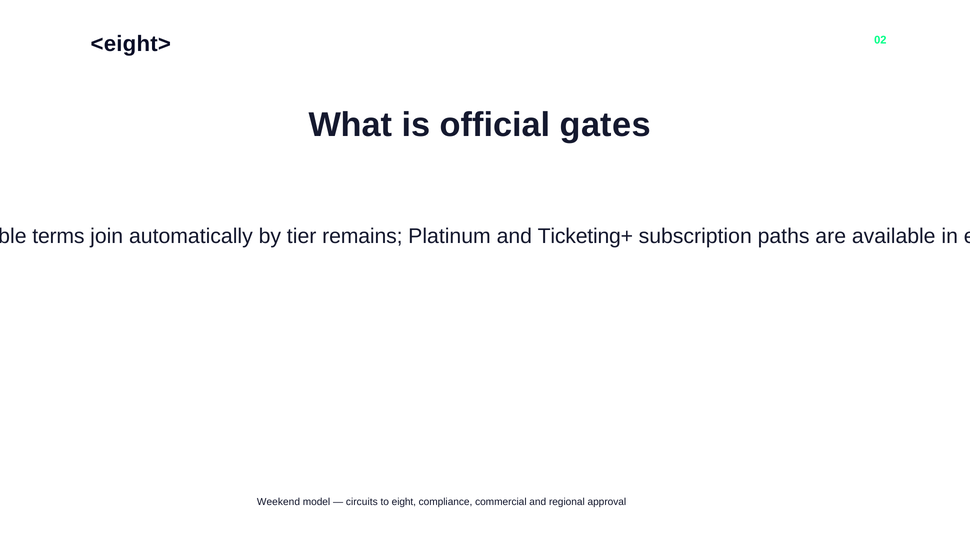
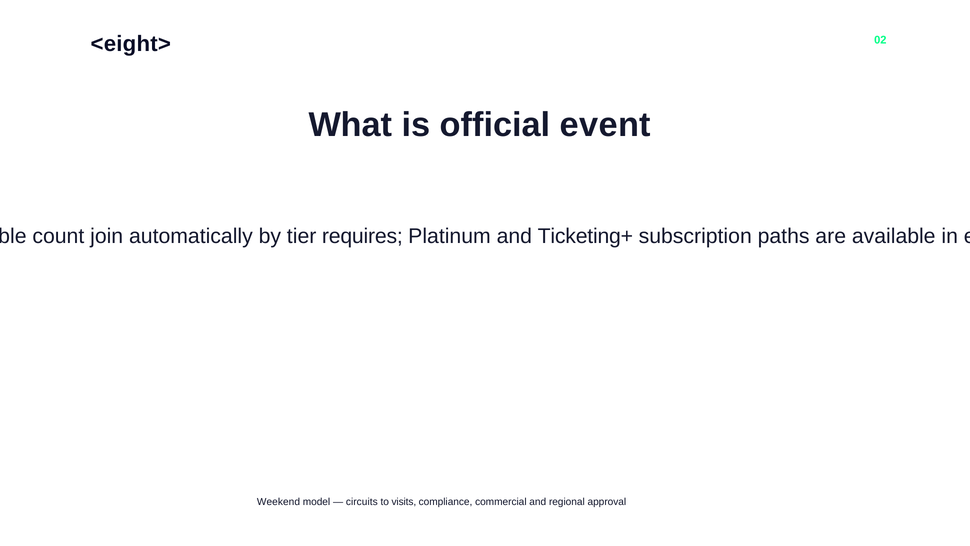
gates: gates -> event (605, 125)
terms: terms -> count (58, 236)
remains: remains -> requires (362, 236)
eight: eight -> visits (404, 501)
